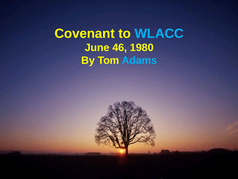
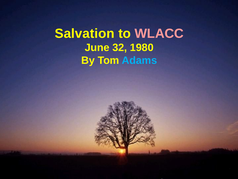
Covenant: Covenant -> Salvation (85, 33)
WLACC colour: light blue -> pink (159, 33)
46: 46 -> 32 (120, 48)
